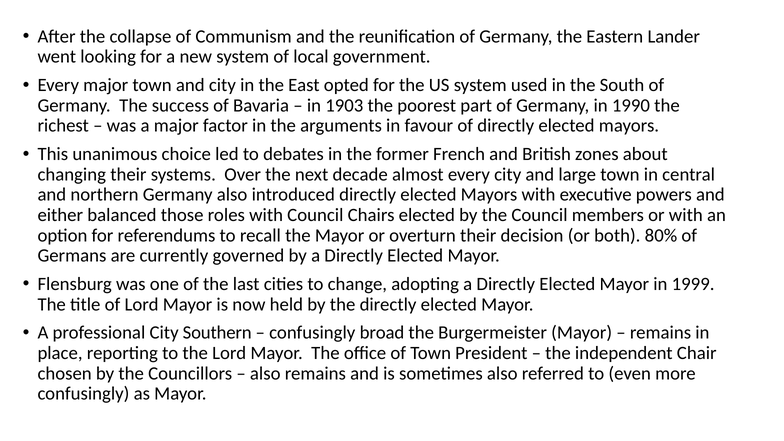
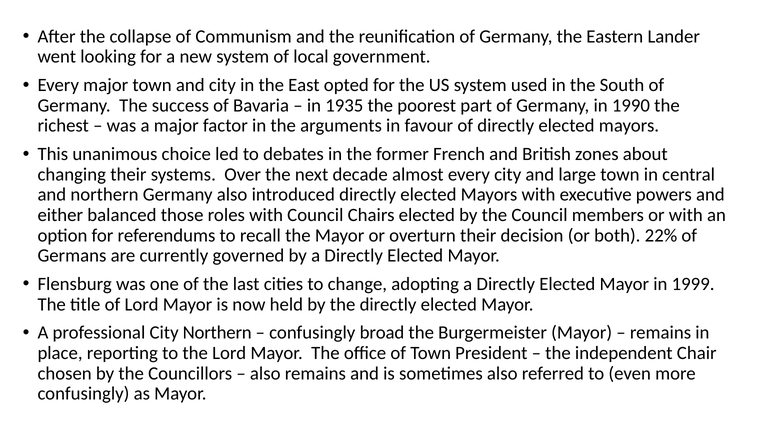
1903: 1903 -> 1935 (344, 105)
80%: 80% -> 22% (661, 235)
City Southern: Southern -> Northern (217, 333)
